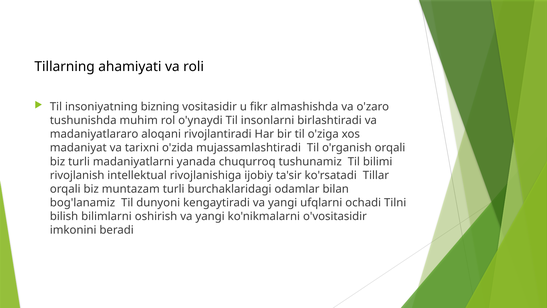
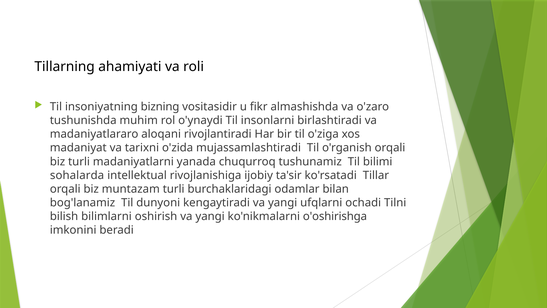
rivojlanish: rivojlanish -> sohalarda (77, 175)
o'vositasidir: o'vositasidir -> o'oshirishga (335, 216)
